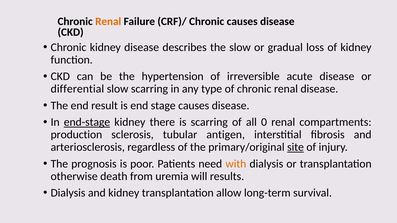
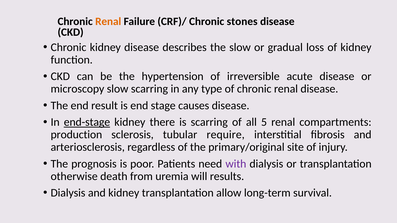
Chronic causes: causes -> stones (242, 21)
differential: differential -> microscopy (77, 89)
0: 0 -> 5 (264, 122)
antigen: antigen -> require (226, 135)
site underline: present -> none (296, 147)
with colour: orange -> purple (236, 164)
